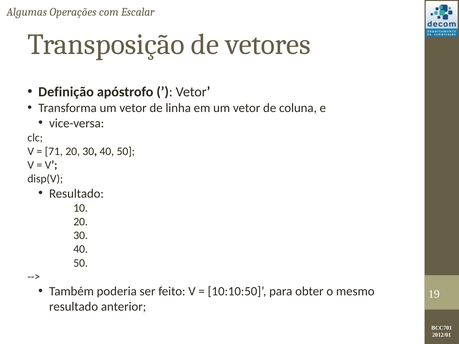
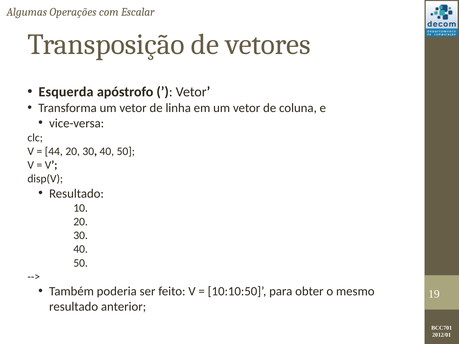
Definição: Definição -> Esquerda (66, 92)
71: 71 -> 44 (54, 151)
